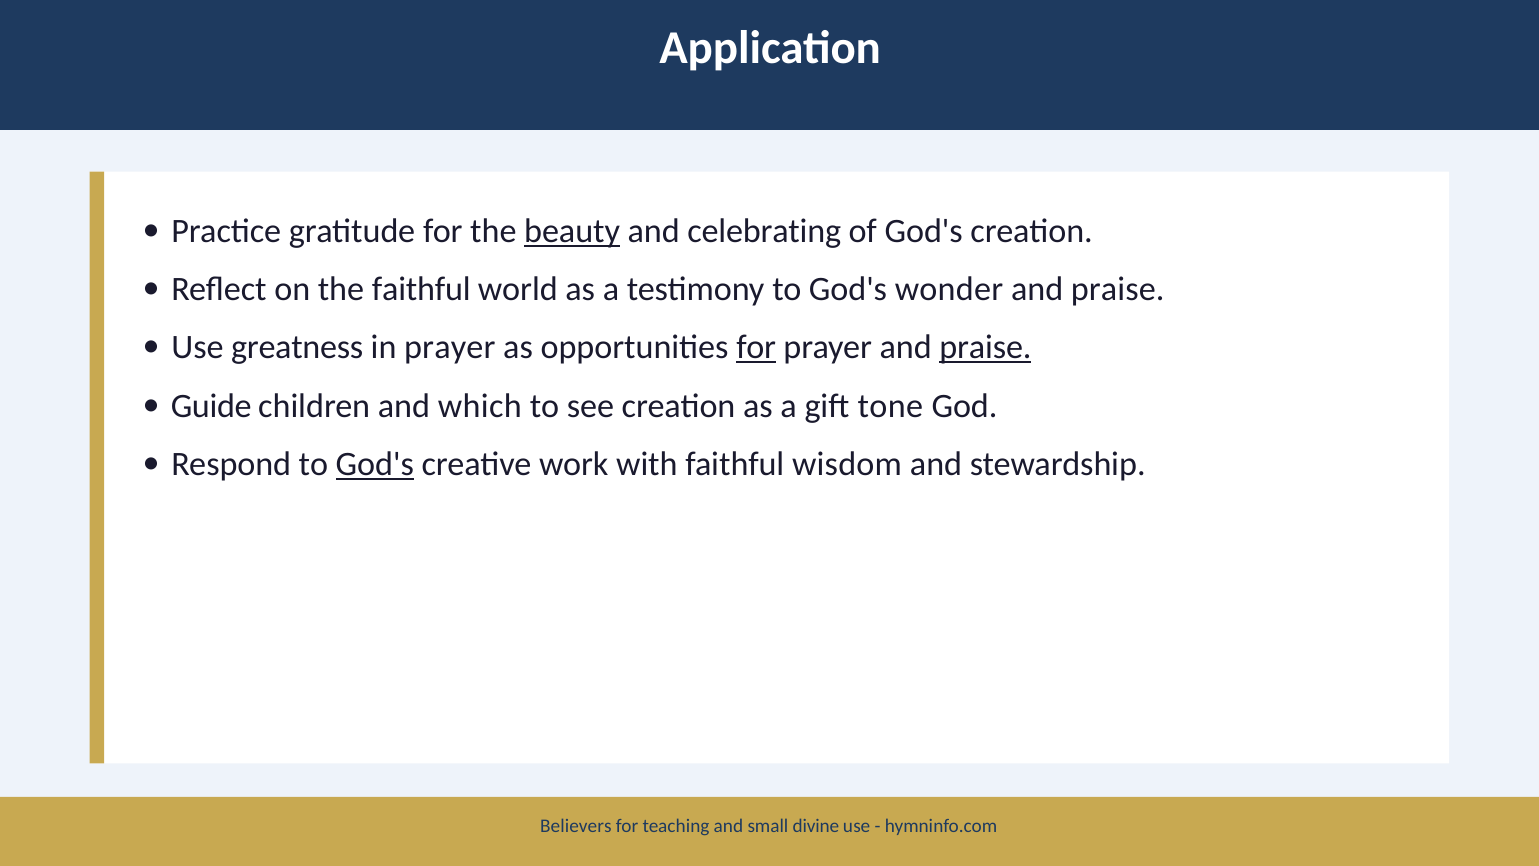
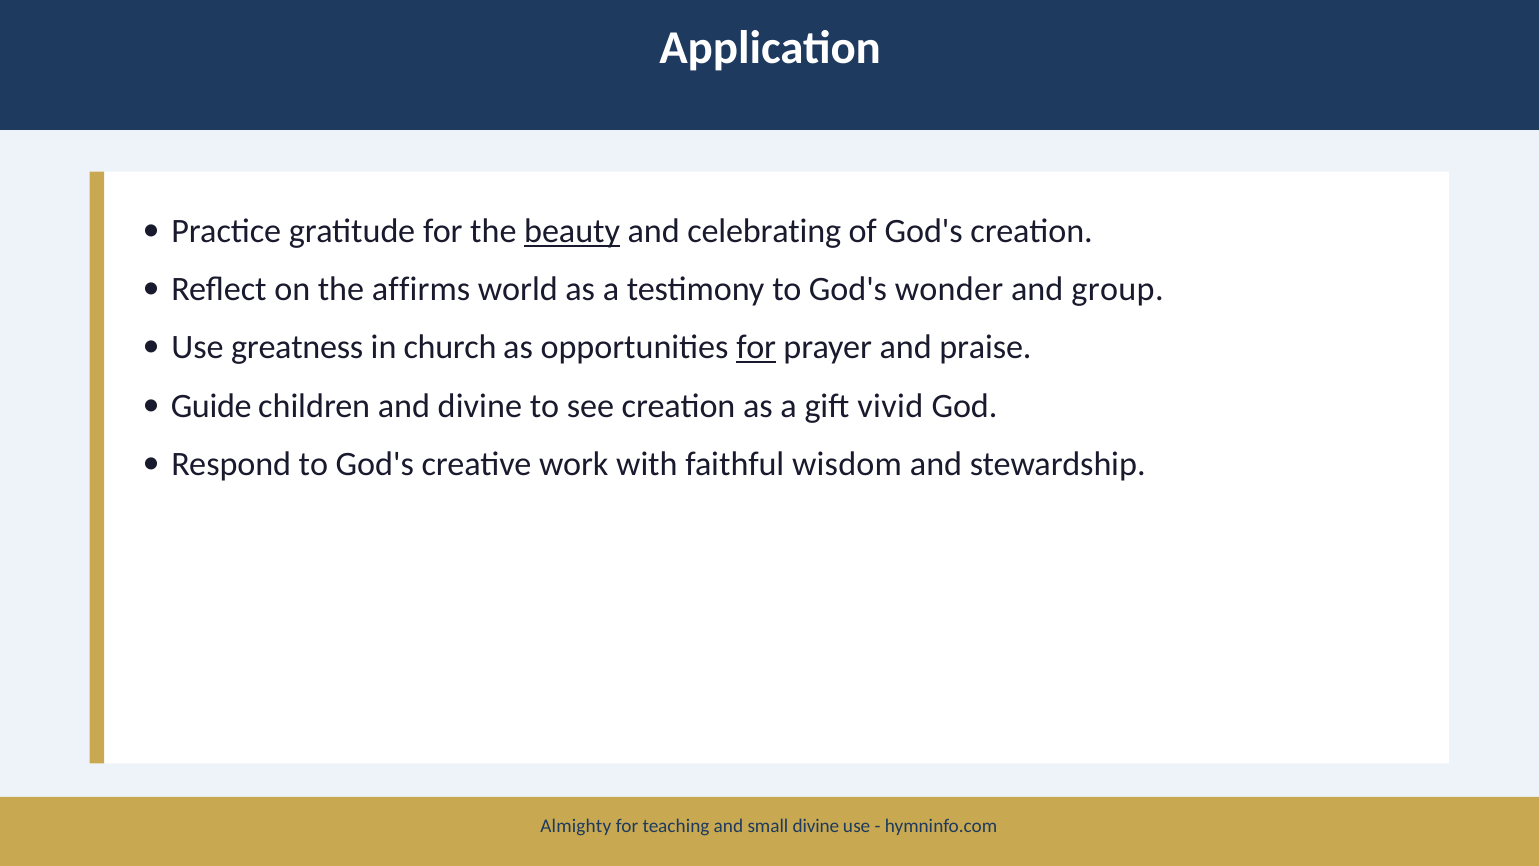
the faithful: faithful -> affirms (421, 289)
praise: praise -> group (1118, 289)
in prayer: prayer -> church (450, 348)
praise underline: present -> none (985, 348)
and which: which -> divine (480, 406)
tone: tone -> vivid (890, 406)
God's underline: present -> none (375, 464)
Believers: Believers -> Almighty (576, 826)
